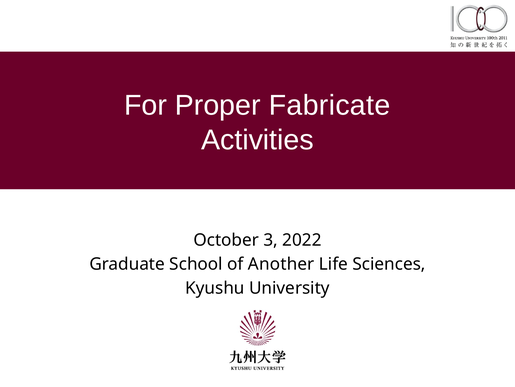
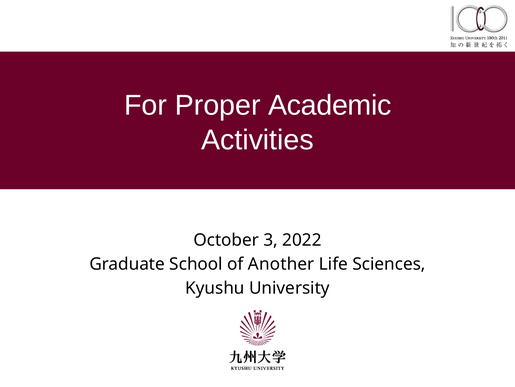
Fabricate: Fabricate -> Academic (330, 105)
